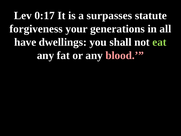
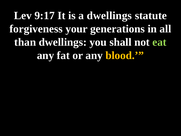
0:17: 0:17 -> 9:17 (45, 16)
a surpasses: surpasses -> dwellings (109, 16)
have: have -> than (25, 42)
blood colour: pink -> yellow (125, 55)
